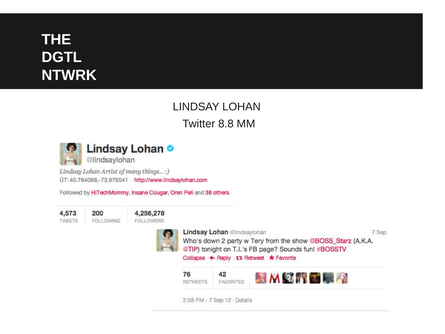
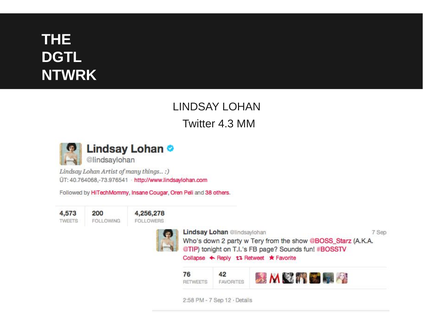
8.8: 8.8 -> 4.3 (226, 124)
